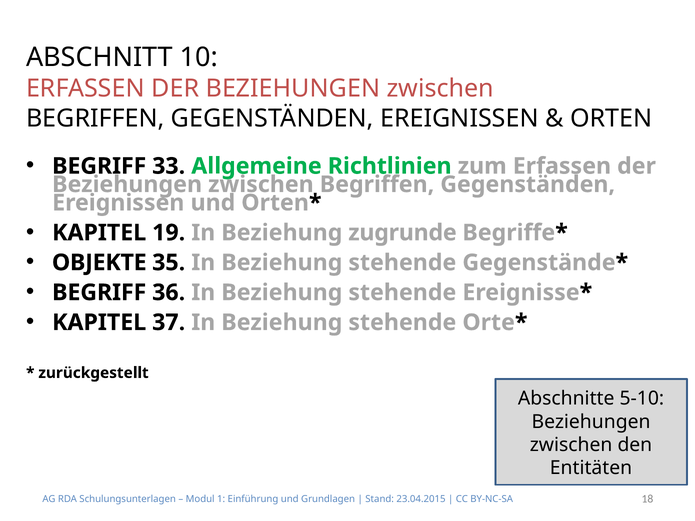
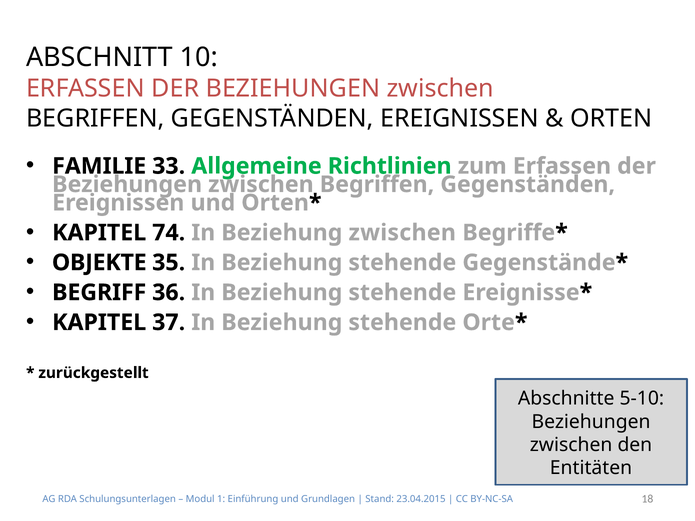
BEGRIFF: BEGRIFF -> FAMILIE (99, 166)
19: 19 -> 74 (169, 233)
Beziehung zugrunde: zugrunde -> zwischen (402, 233)
